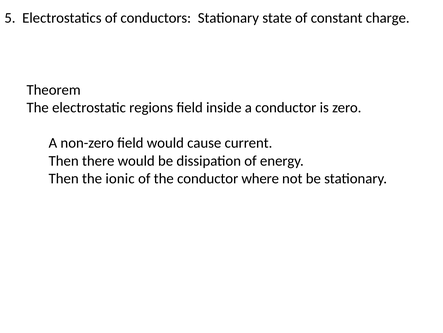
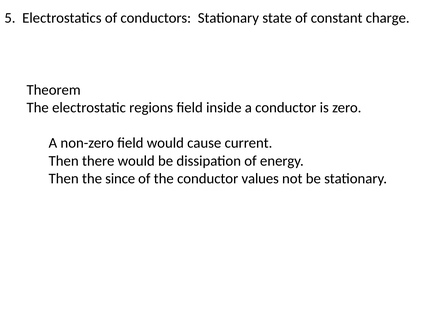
ionic: ionic -> since (120, 178)
where: where -> values (260, 178)
